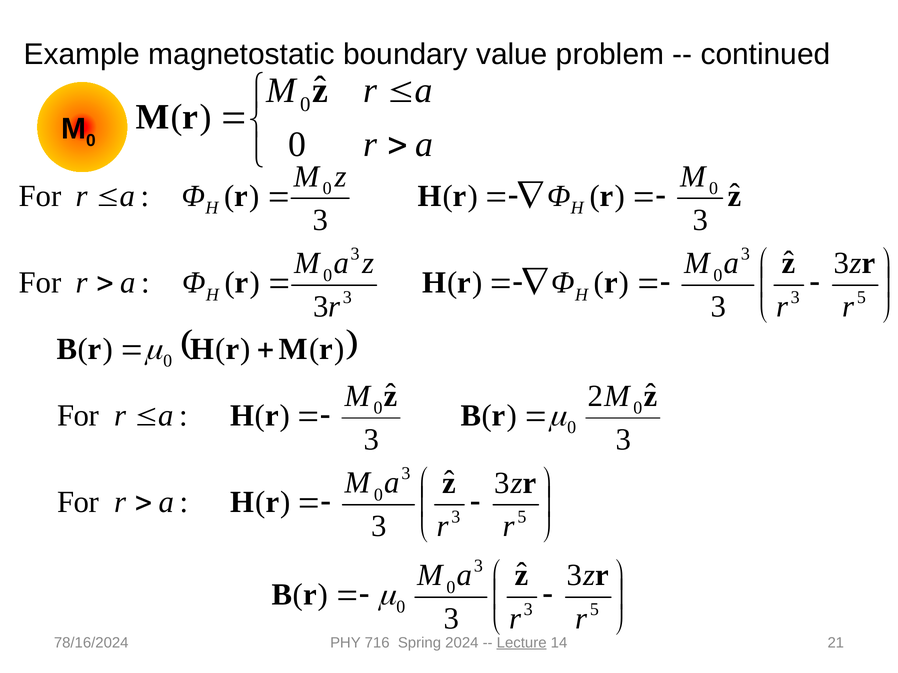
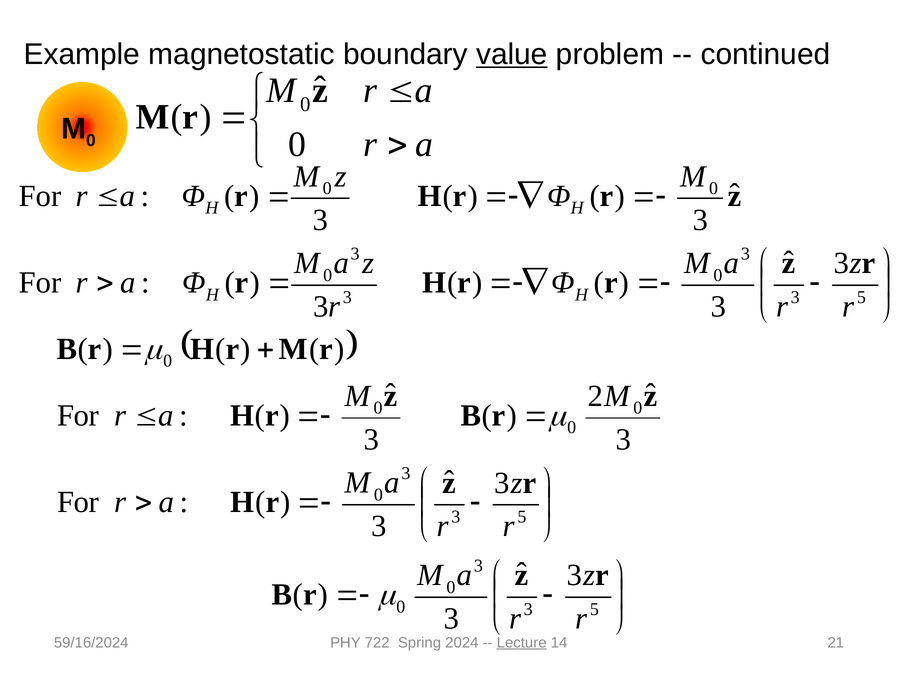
value underline: none -> present (512, 54)
78/16/2024: 78/16/2024 -> 59/16/2024 (91, 643)
716: 716 -> 722 (377, 643)
